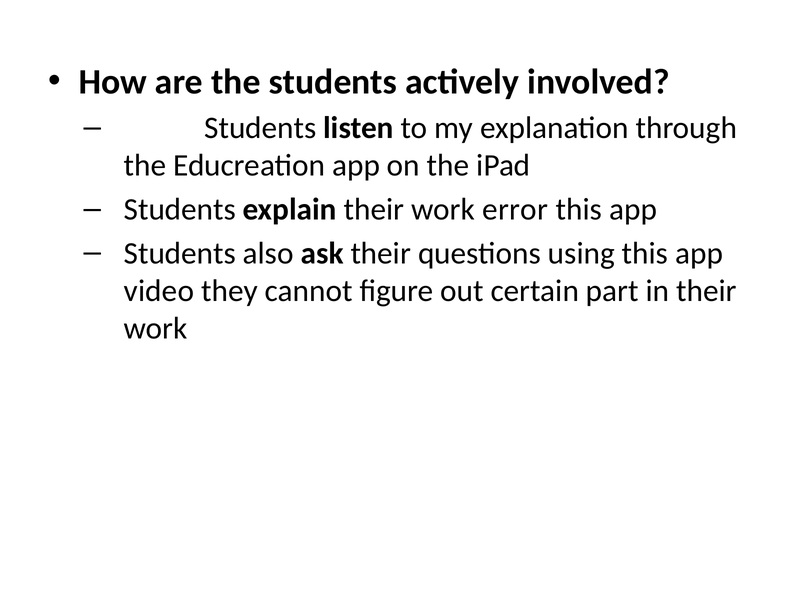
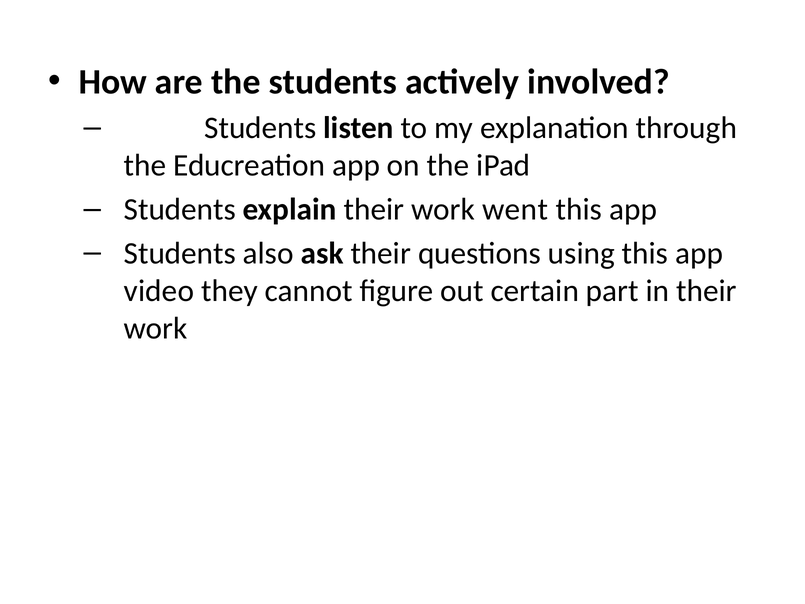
error: error -> went (515, 209)
